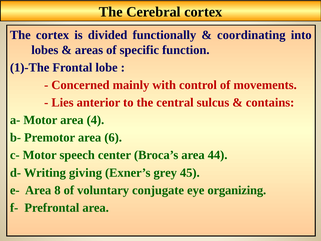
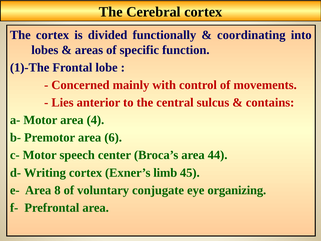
Writing giving: giving -> cortex (86, 172)
grey: grey -> limb (165, 172)
